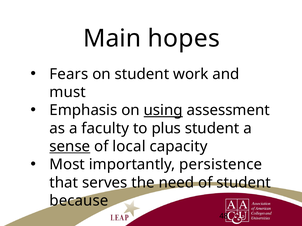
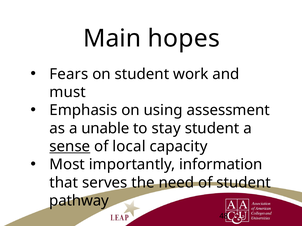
using underline: present -> none (163, 110)
faculty: faculty -> unable (105, 129)
plus: plus -> stay (166, 129)
persistence: persistence -> information (221, 165)
because: because -> pathway (79, 201)
